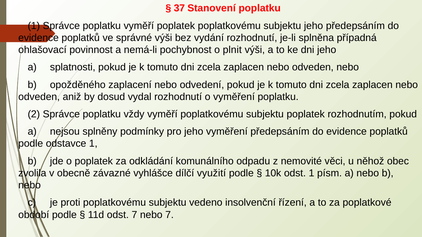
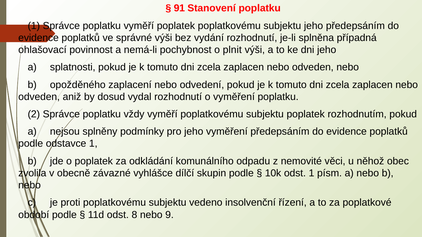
37: 37 -> 91 (179, 8)
využití: využití -> skupin (212, 173)
odst 7: 7 -> 8 (134, 215)
nebo 7: 7 -> 9 (170, 215)
